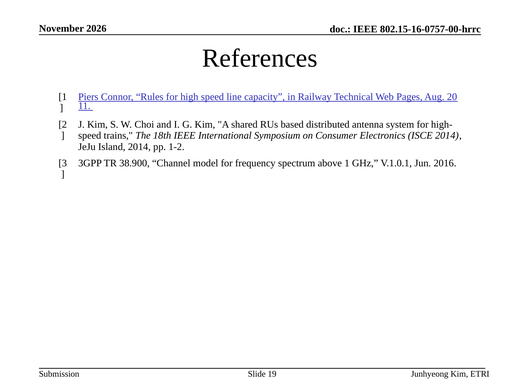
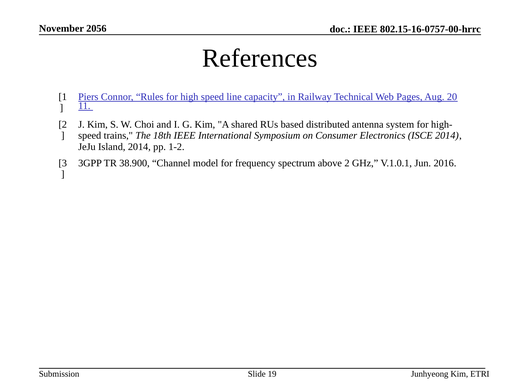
2026: 2026 -> 2056 (96, 28)
above 1: 1 -> 2 (347, 163)
